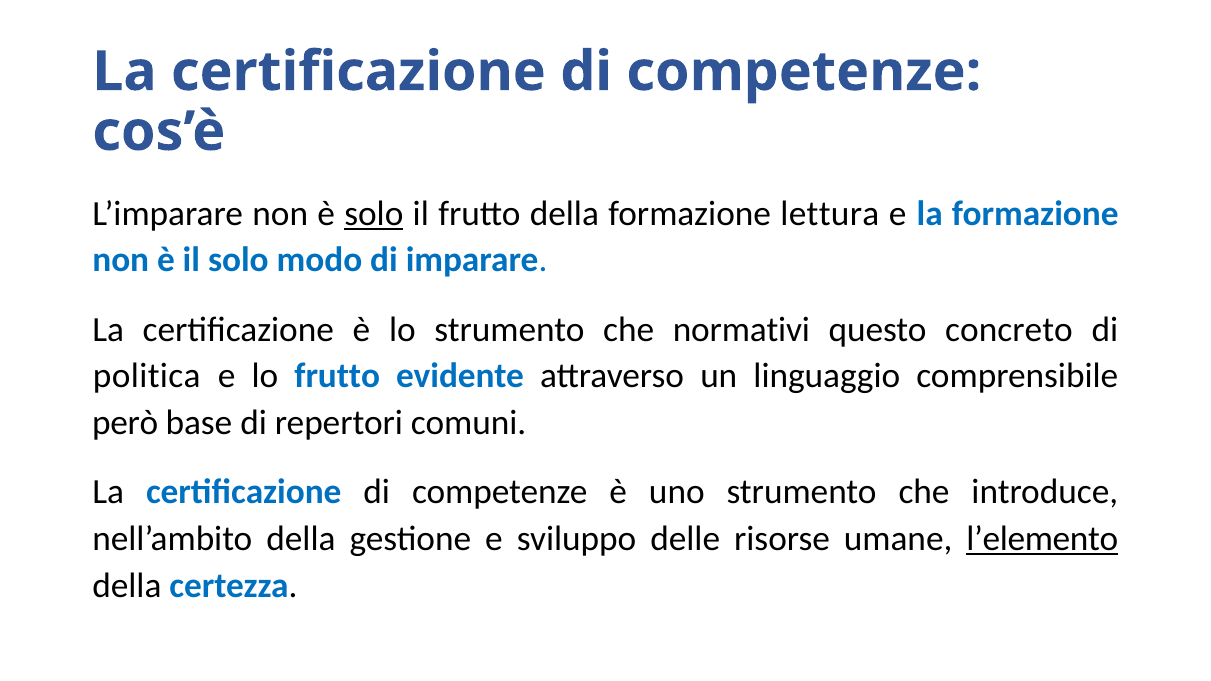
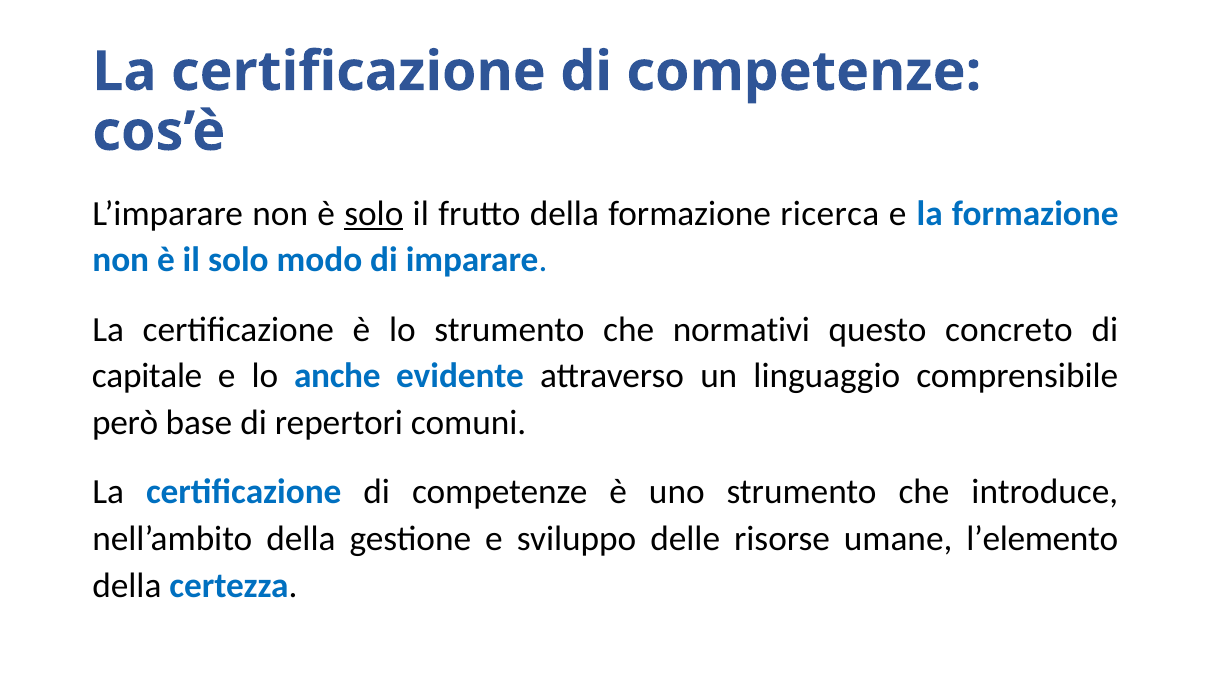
lettura: lettura -> ricerca (830, 214)
politica: politica -> capitale (147, 376)
lo frutto: frutto -> anche (337, 376)
l’elemento underline: present -> none (1042, 539)
